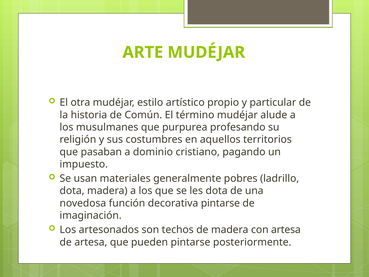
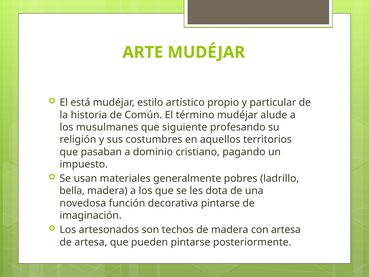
otra: otra -> está (80, 103)
purpurea: purpurea -> siguiente (185, 127)
dota: dota -> bella (72, 191)
